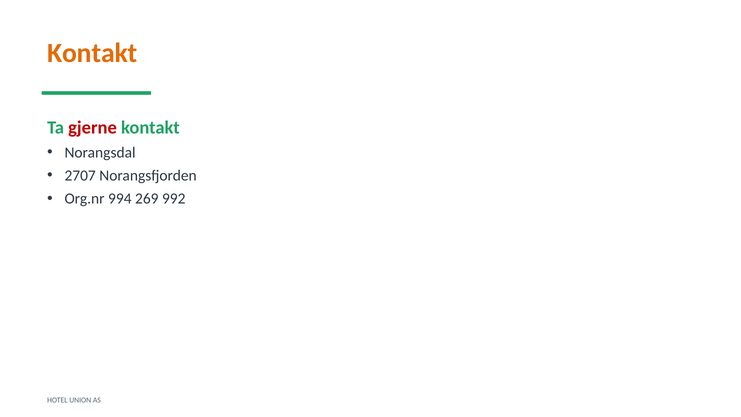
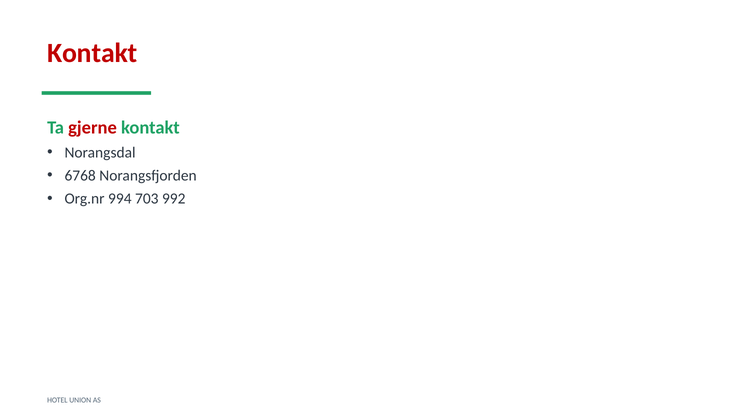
Kontakt colour: orange -> red (92, 53)
2707: 2707 -> 6768 (80, 176)
269: 269 -> 703 (147, 199)
